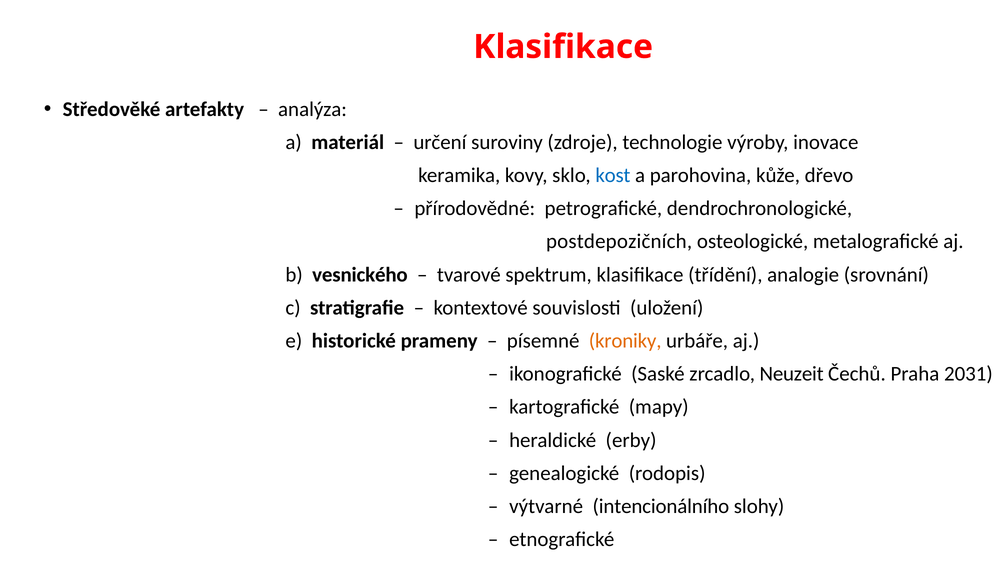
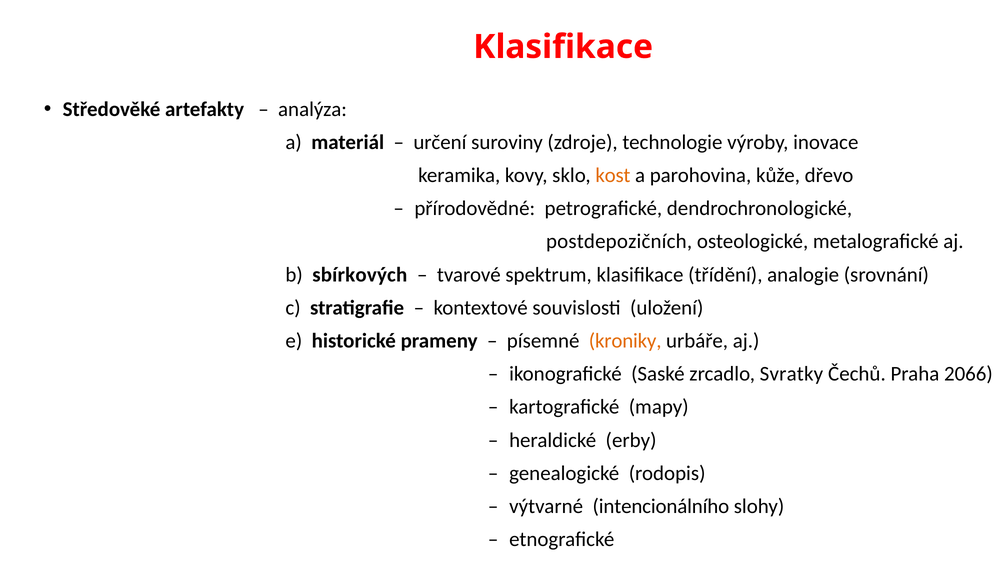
kost colour: blue -> orange (613, 175)
vesnického: vesnického -> sbírkových (360, 275)
Neuzeit: Neuzeit -> Svratky (791, 374)
2031: 2031 -> 2066 (968, 374)
